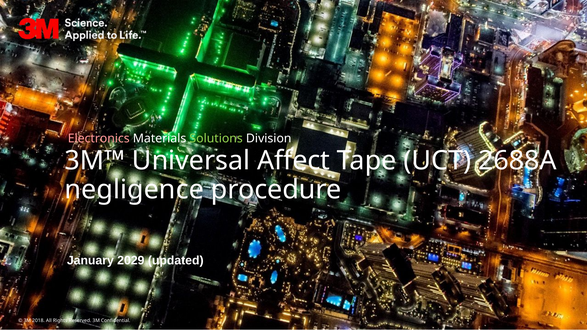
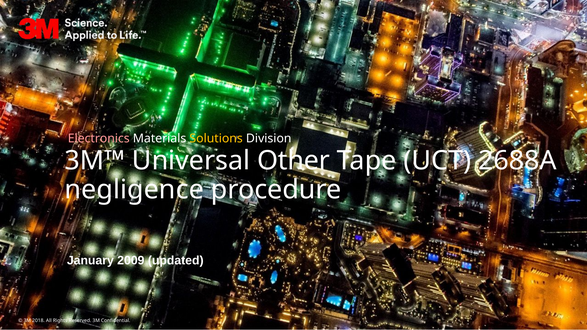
Solutions colour: light green -> yellow (216, 139)
Affect: Affect -> Other (293, 161)
2029: 2029 -> 2009 (131, 261)
